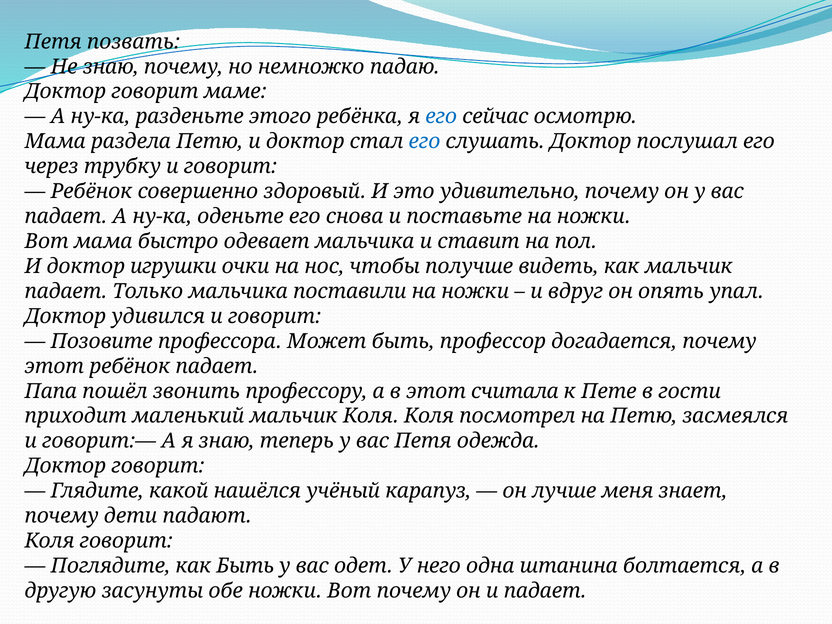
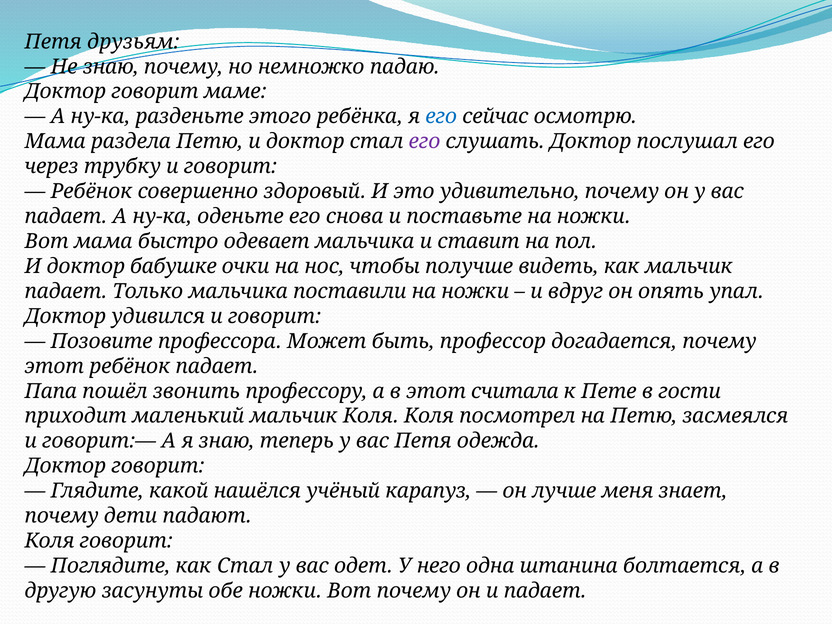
позвать: позвать -> друзьям (133, 42)
его colour: blue -> purple (425, 142)
игрушки: игрушки -> бабушке (173, 266)
как Быть: Быть -> Стал (245, 566)
